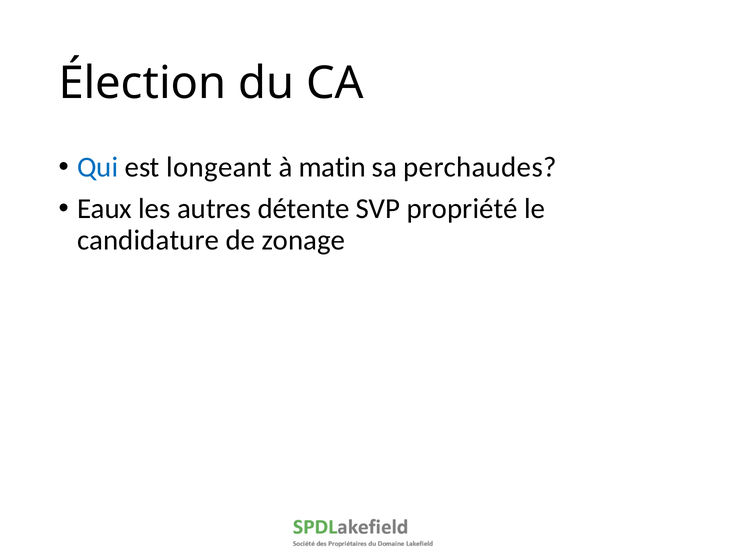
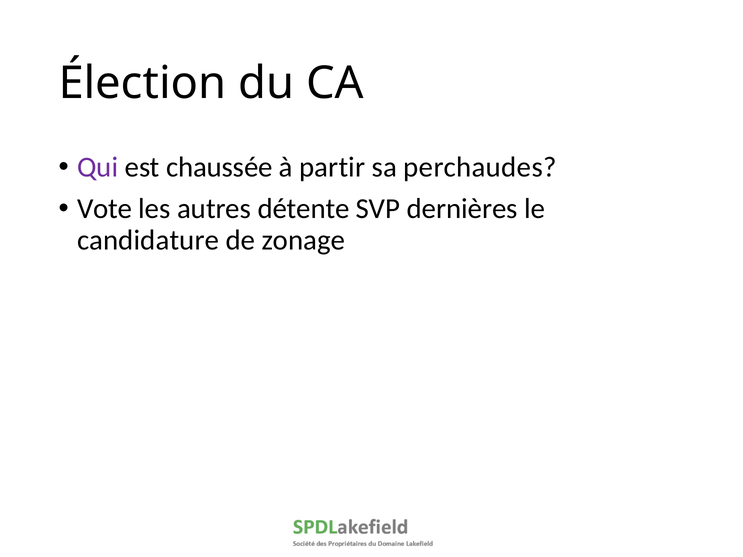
Qui colour: blue -> purple (98, 167)
longeant: longeant -> chaussée (219, 167)
matin: matin -> partir (332, 167)
Eaux: Eaux -> Vote (105, 209)
propriété: propriété -> dernières (462, 209)
